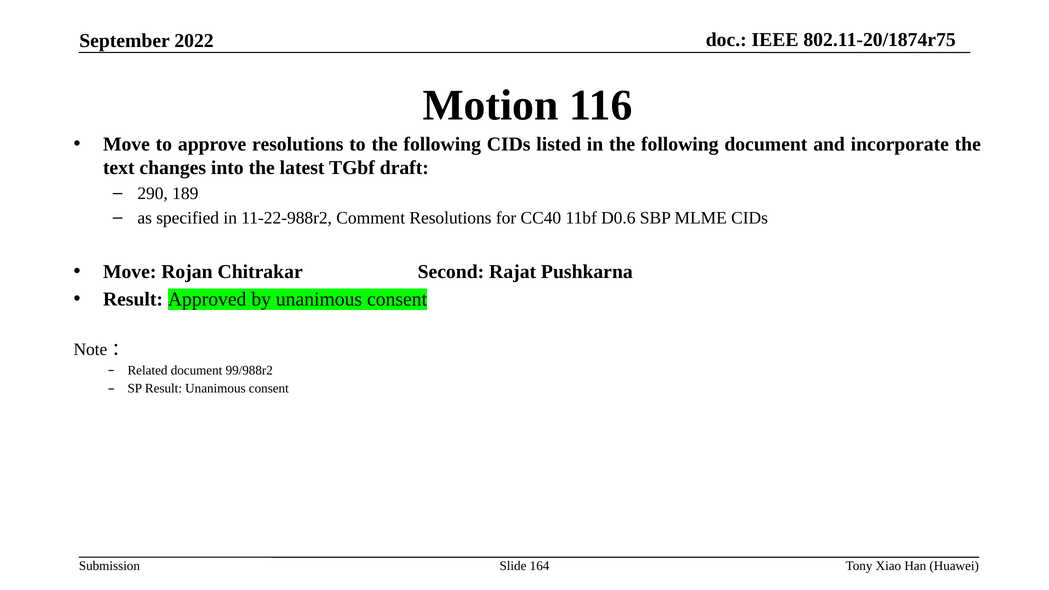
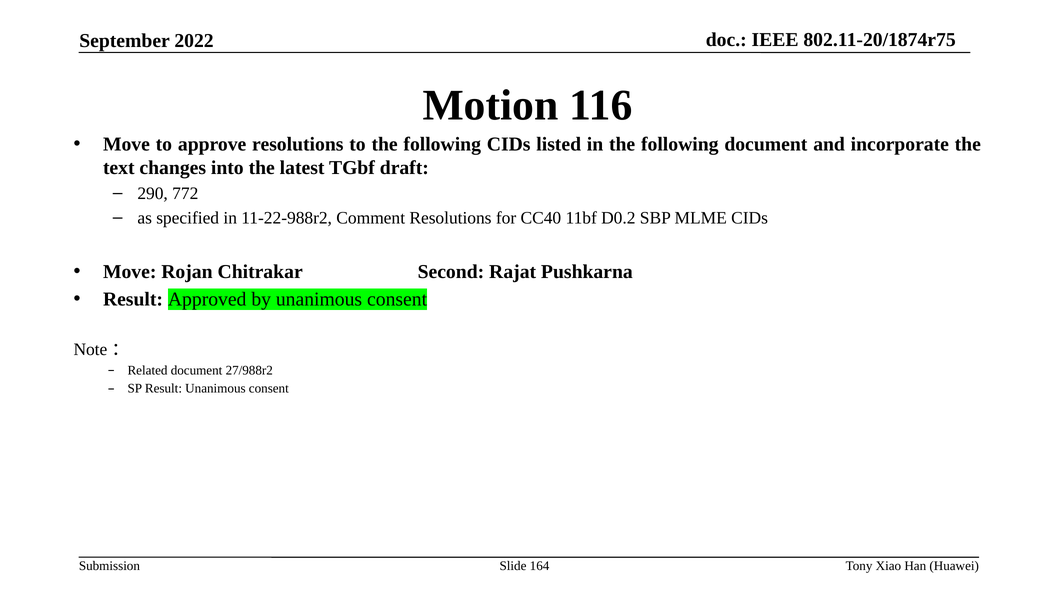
189: 189 -> 772 (185, 194)
D0.6: D0.6 -> D0.2 (618, 218)
99/988r2: 99/988r2 -> 27/988r2 (249, 370)
